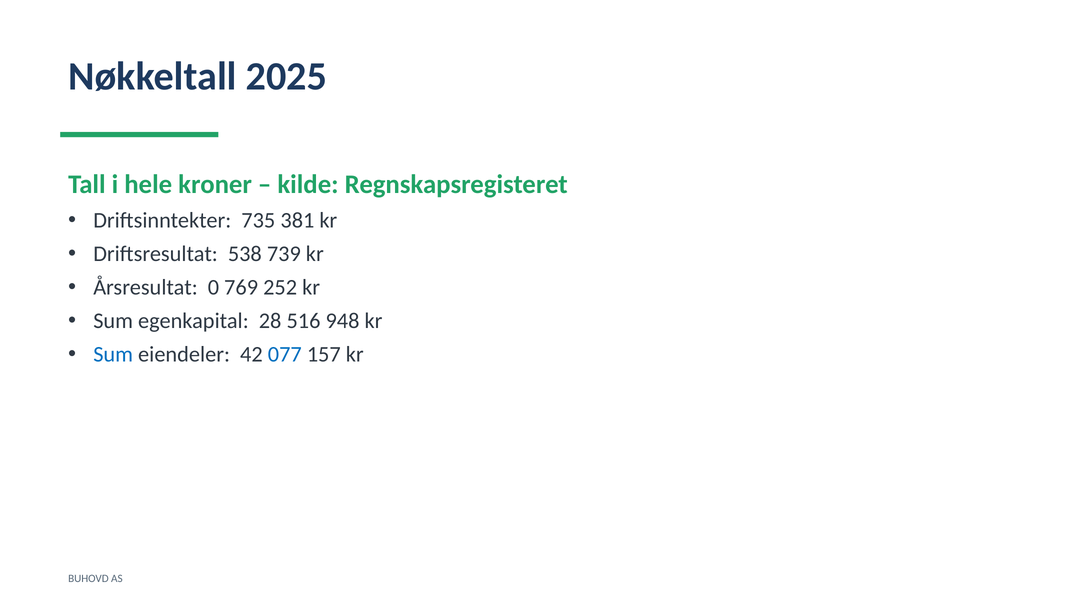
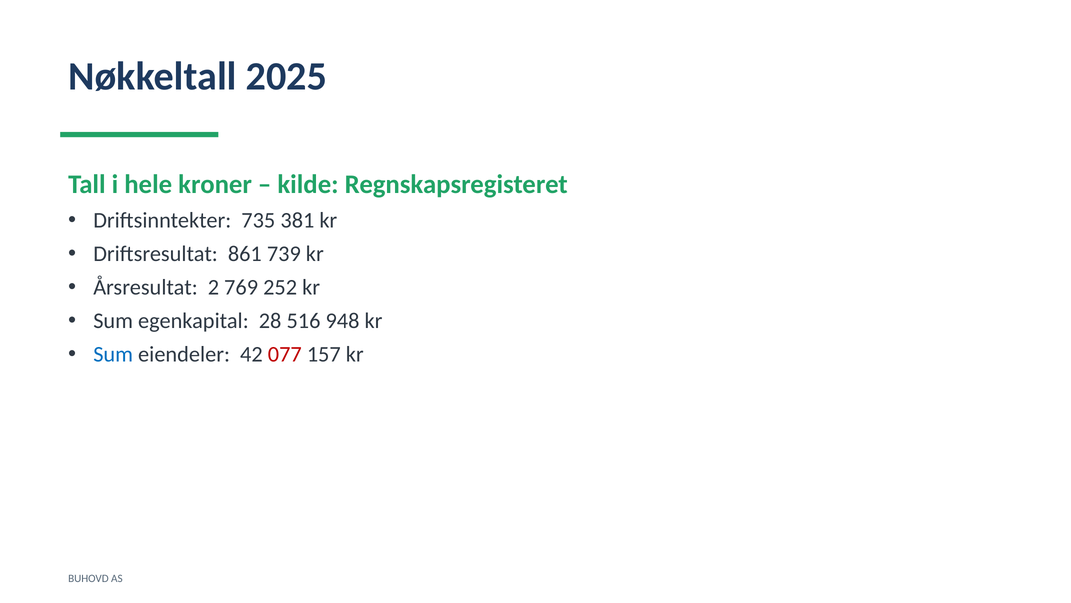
538: 538 -> 861 (245, 254)
0: 0 -> 2 (213, 287)
077 colour: blue -> red (285, 354)
